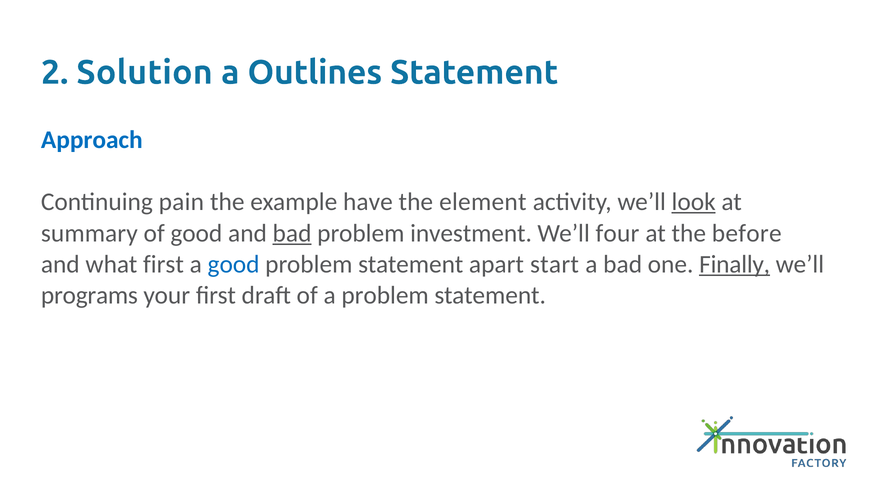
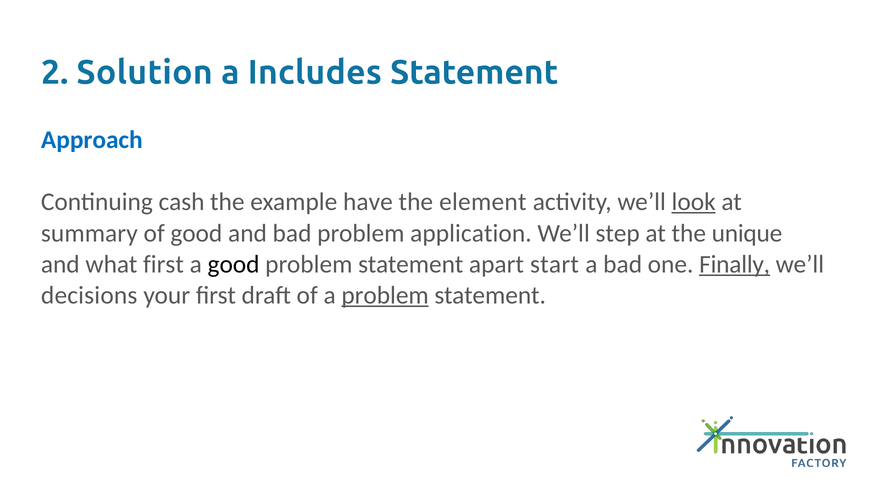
Outlines: Outlines -> Includes (315, 72)
pain: pain -> cash (182, 202)
bad underline: present -> none (292, 233)
investment: investment -> application (471, 233)
four: four -> step (618, 233)
before: before -> unique (747, 233)
good colour: blue -> black (234, 264)
programs: programs -> decisions (89, 295)
problem underline: none -> present (385, 295)
